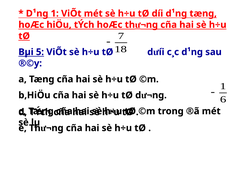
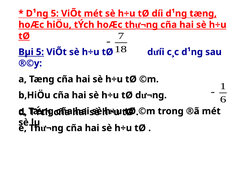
D¹ng 1: 1 -> 5 (55, 13)
